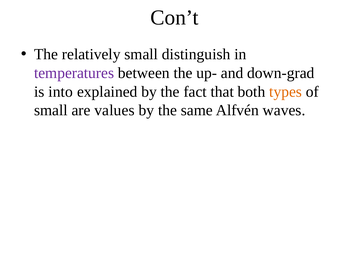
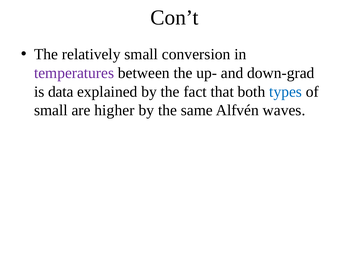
distinguish: distinguish -> conversion (196, 54)
into: into -> data (61, 92)
types colour: orange -> blue (286, 92)
values: values -> higher (114, 110)
